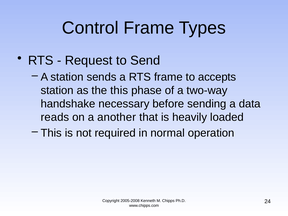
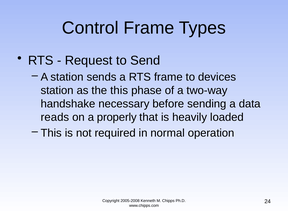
accepts: accepts -> devices (217, 77)
another: another -> properly (117, 117)
